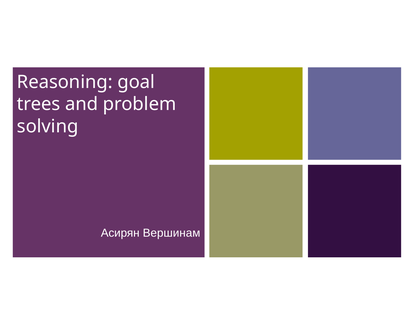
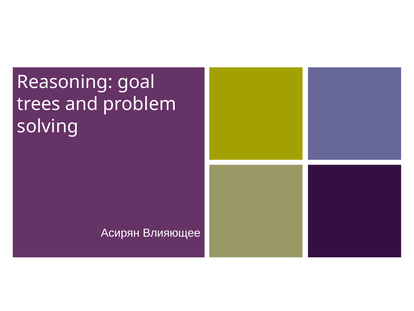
Вершинам: Вершинам -> Влияющее (172, 233)
